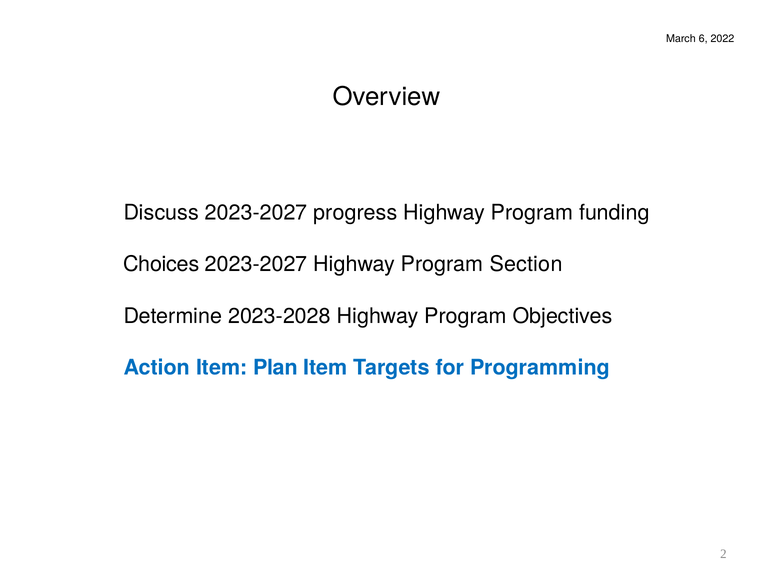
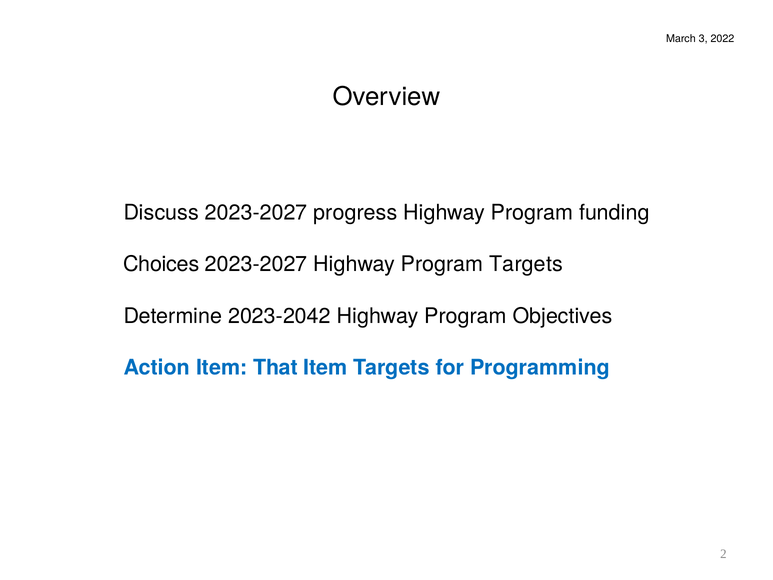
6: 6 -> 3 (703, 39)
Program Section: Section -> Targets (526, 264)
2023-2028: 2023-2028 -> 2023-2042 (279, 316)
Plan: Plan -> That (275, 367)
